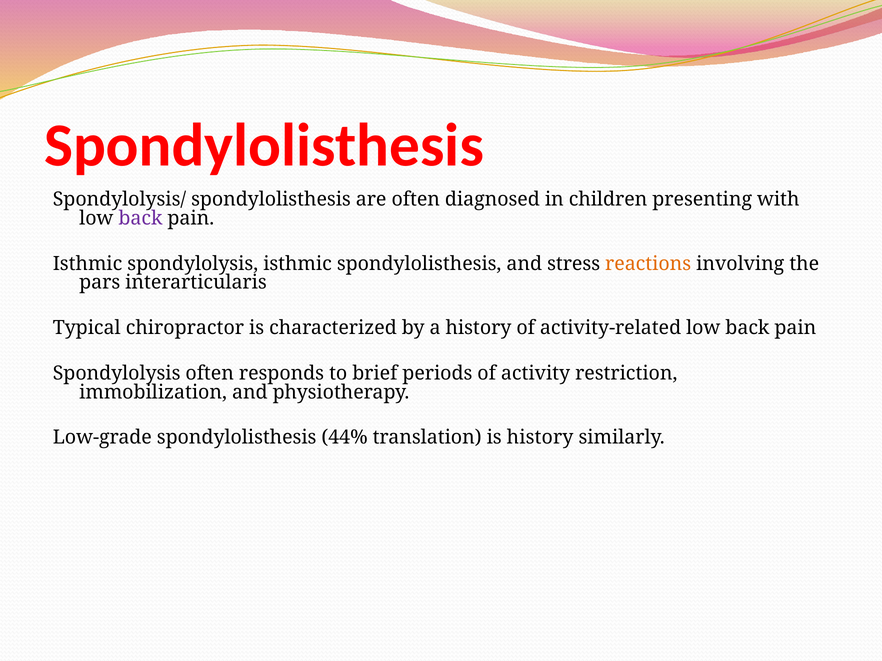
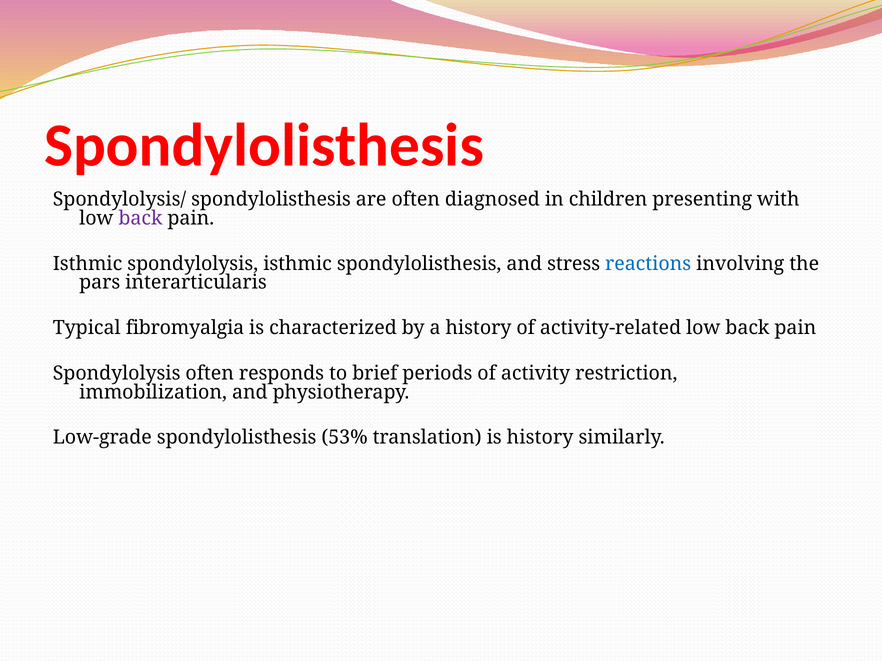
reactions colour: orange -> blue (648, 264)
chiropractor: chiropractor -> fibromyalgia (185, 328)
44%: 44% -> 53% (345, 438)
